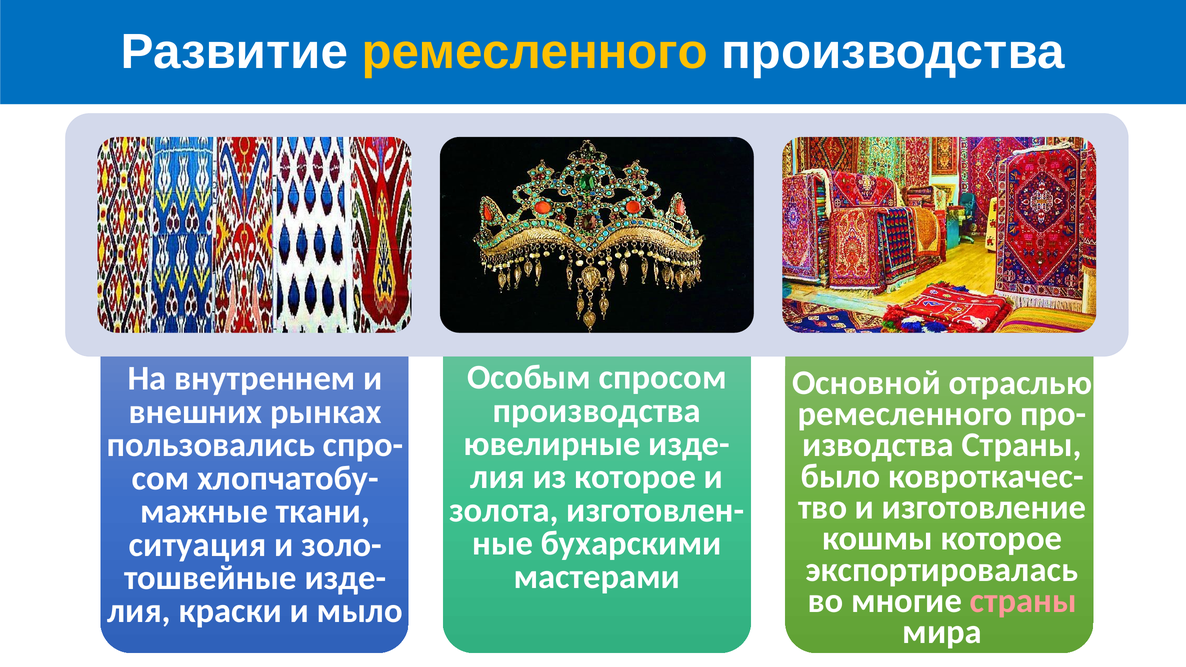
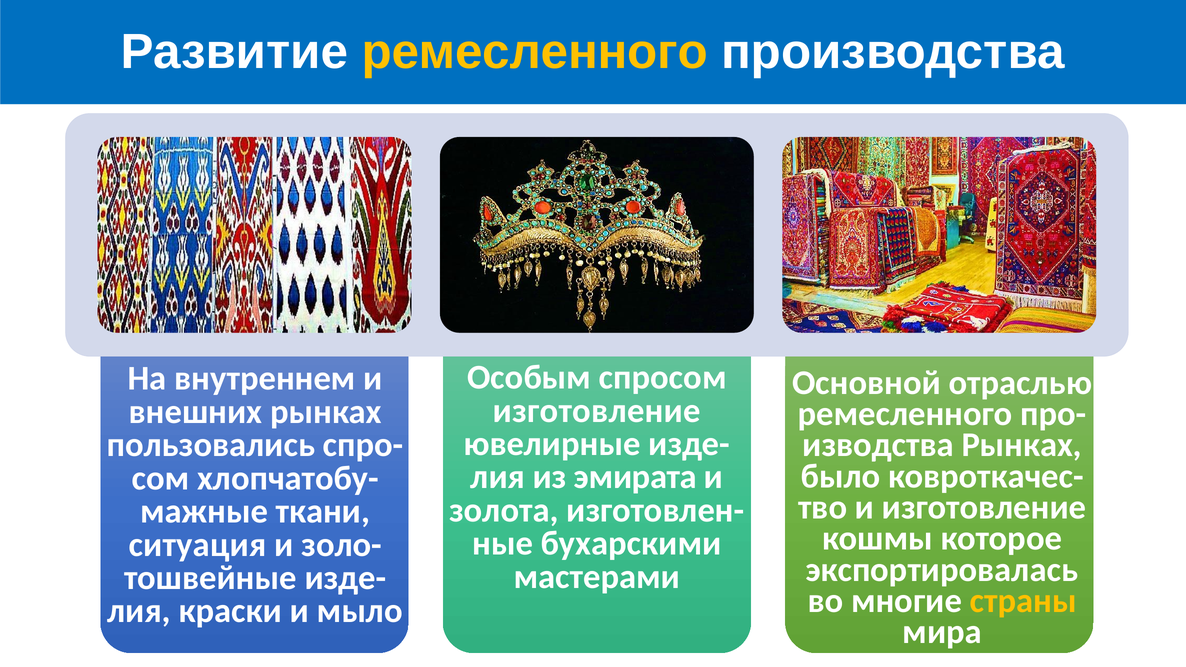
производства: производства -> изготовление (597, 411)
Страны: Страны -> Рынках (1022, 445)
из которое: которое -> эмирата (635, 477)
страны colour: pink -> yellow (1023, 601)
